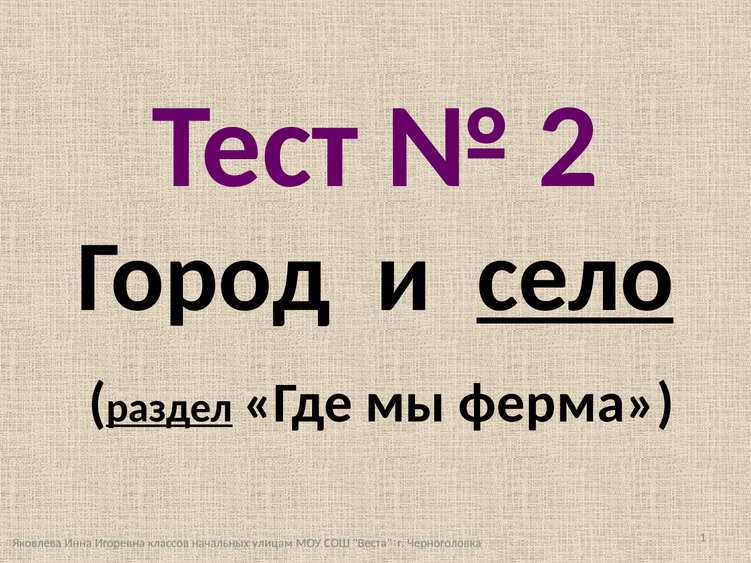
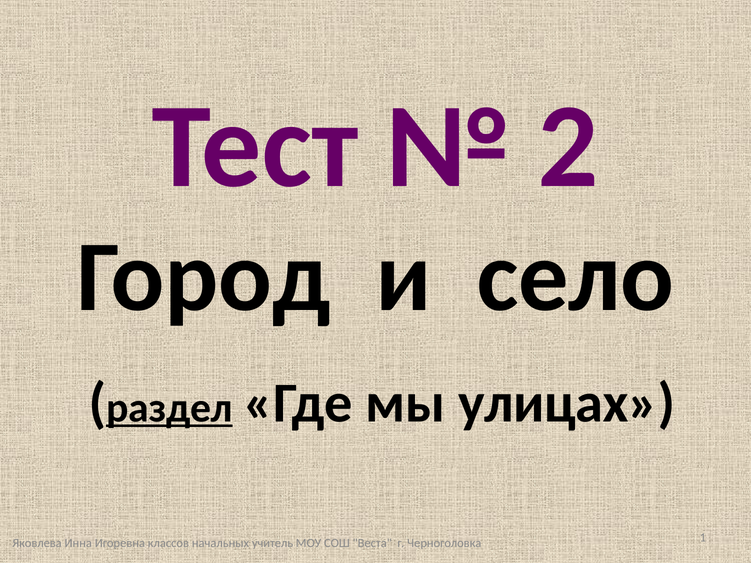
село underline: present -> none (575, 278)
ферма: ферма -> улицах (567, 403)
улицам: улицам -> учитель (273, 544)
